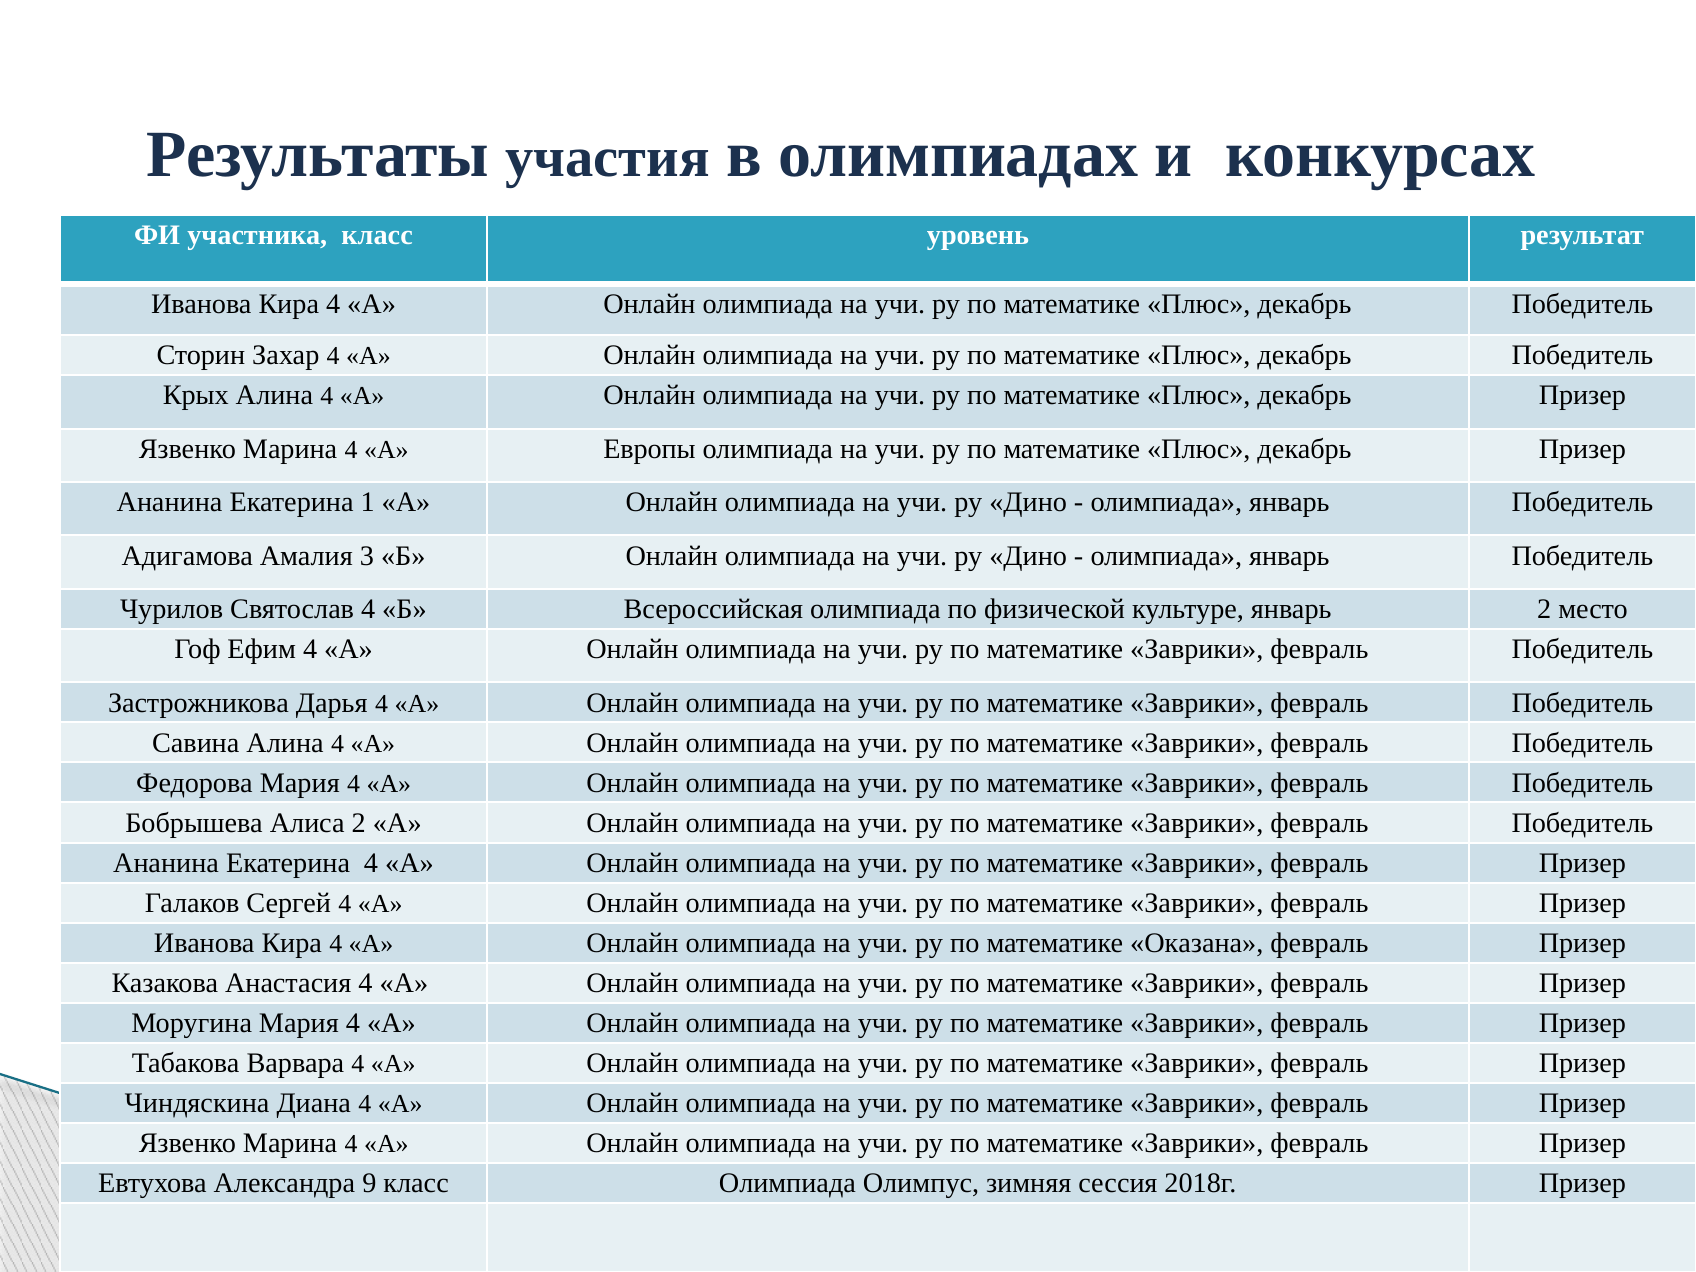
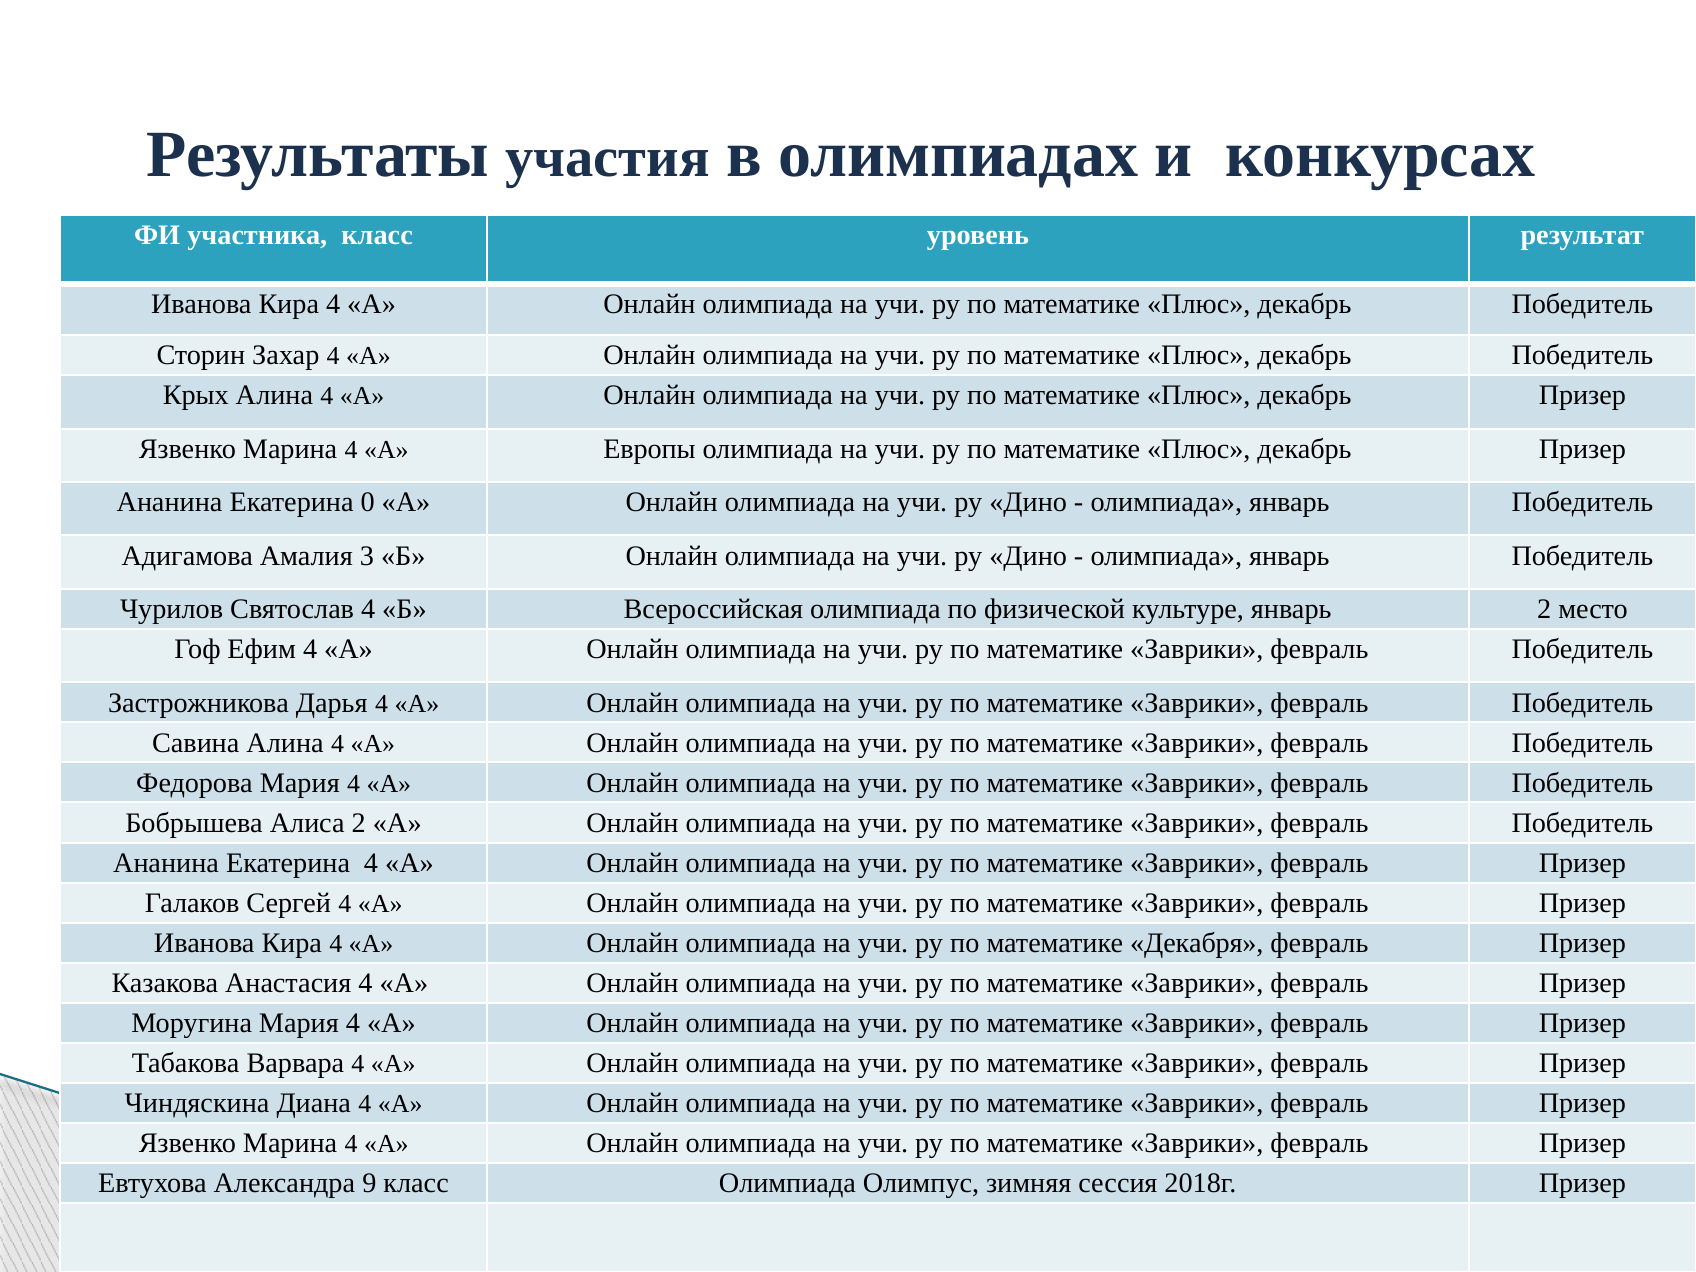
1: 1 -> 0 (368, 502)
Оказана: Оказана -> Декабря (1197, 943)
